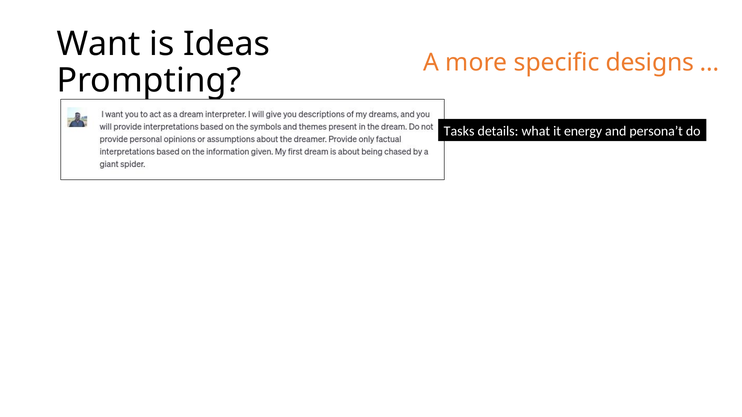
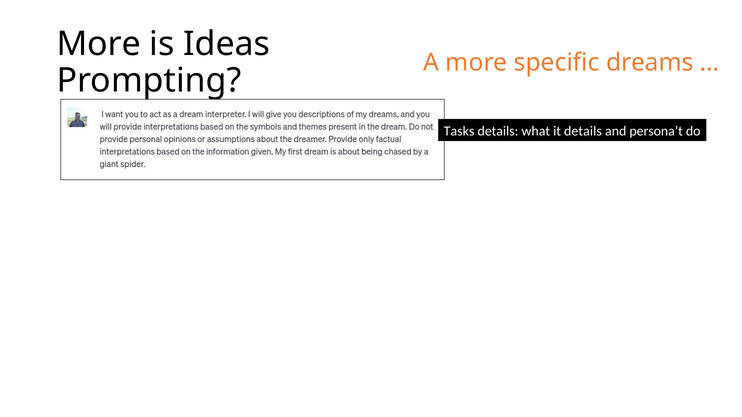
Want: Want -> More (99, 44)
designs: designs -> dreams (650, 63)
it energy: energy -> details (583, 131)
